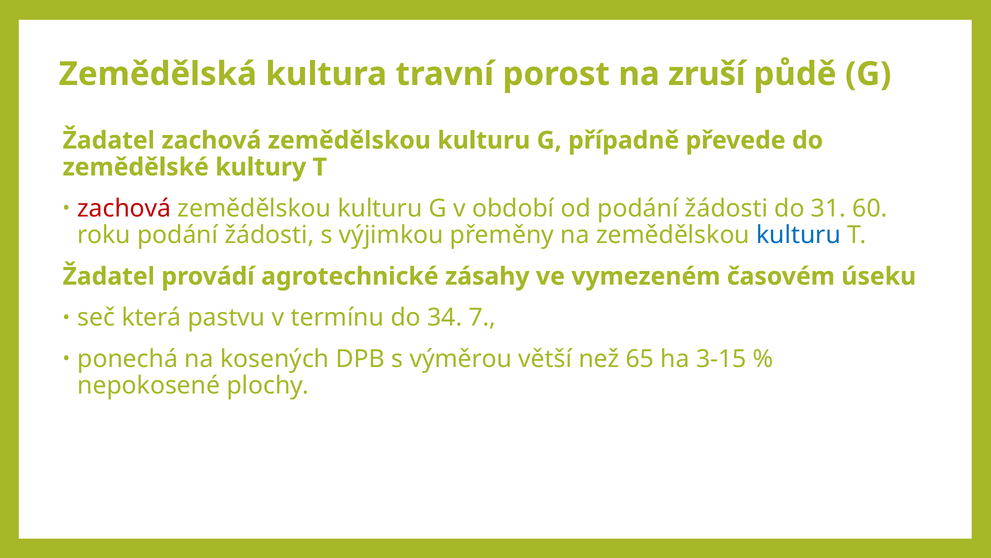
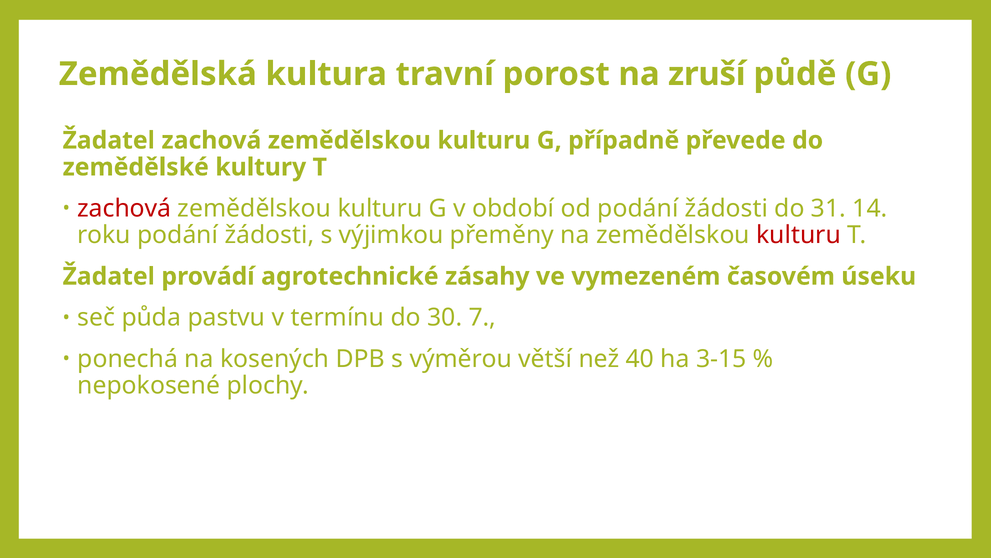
60: 60 -> 14 (870, 208)
kulturu colour: blue -> red (799, 235)
která: která -> půda (151, 317)
34: 34 -> 30 (445, 317)
65: 65 -> 40 (640, 359)
